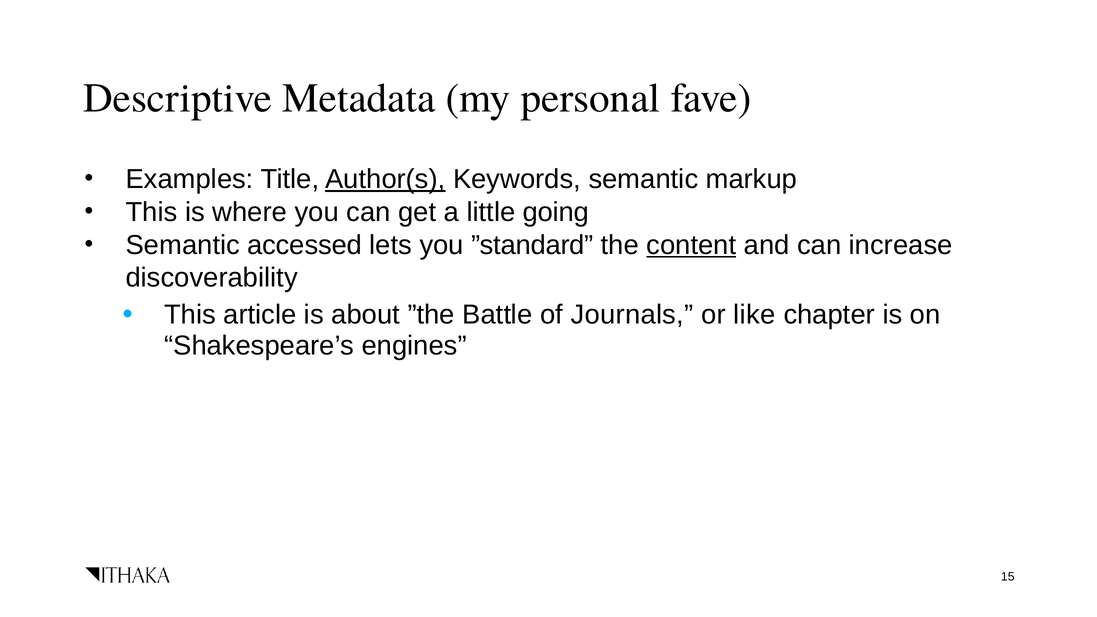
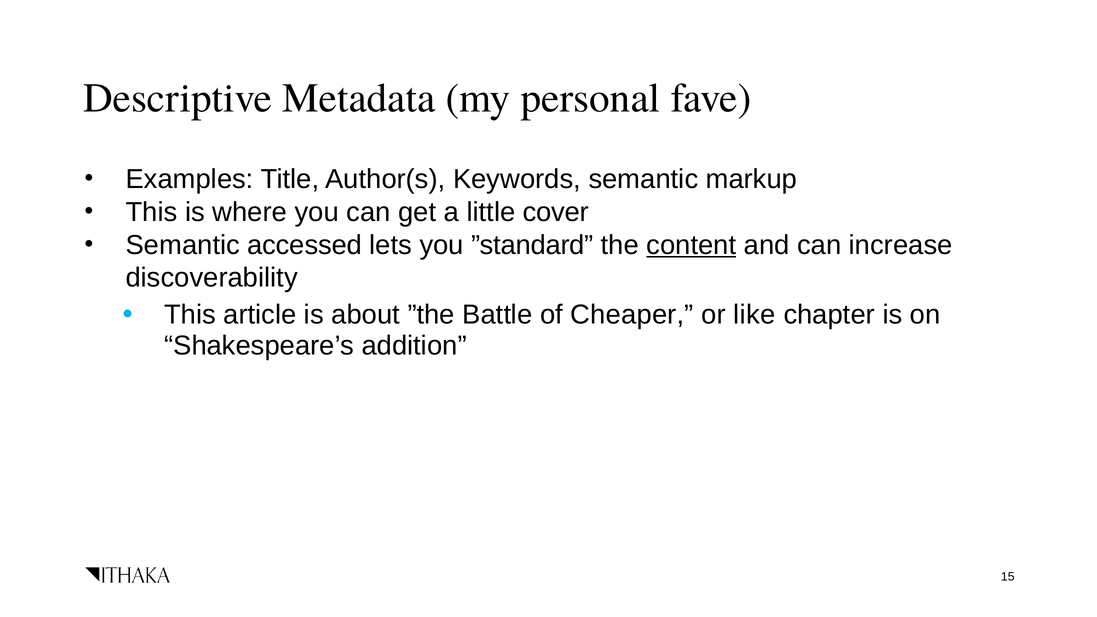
Author(s underline: present -> none (385, 179)
going: going -> cover (556, 212)
Journals: Journals -> Cheaper (632, 315)
engines: engines -> addition (414, 346)
